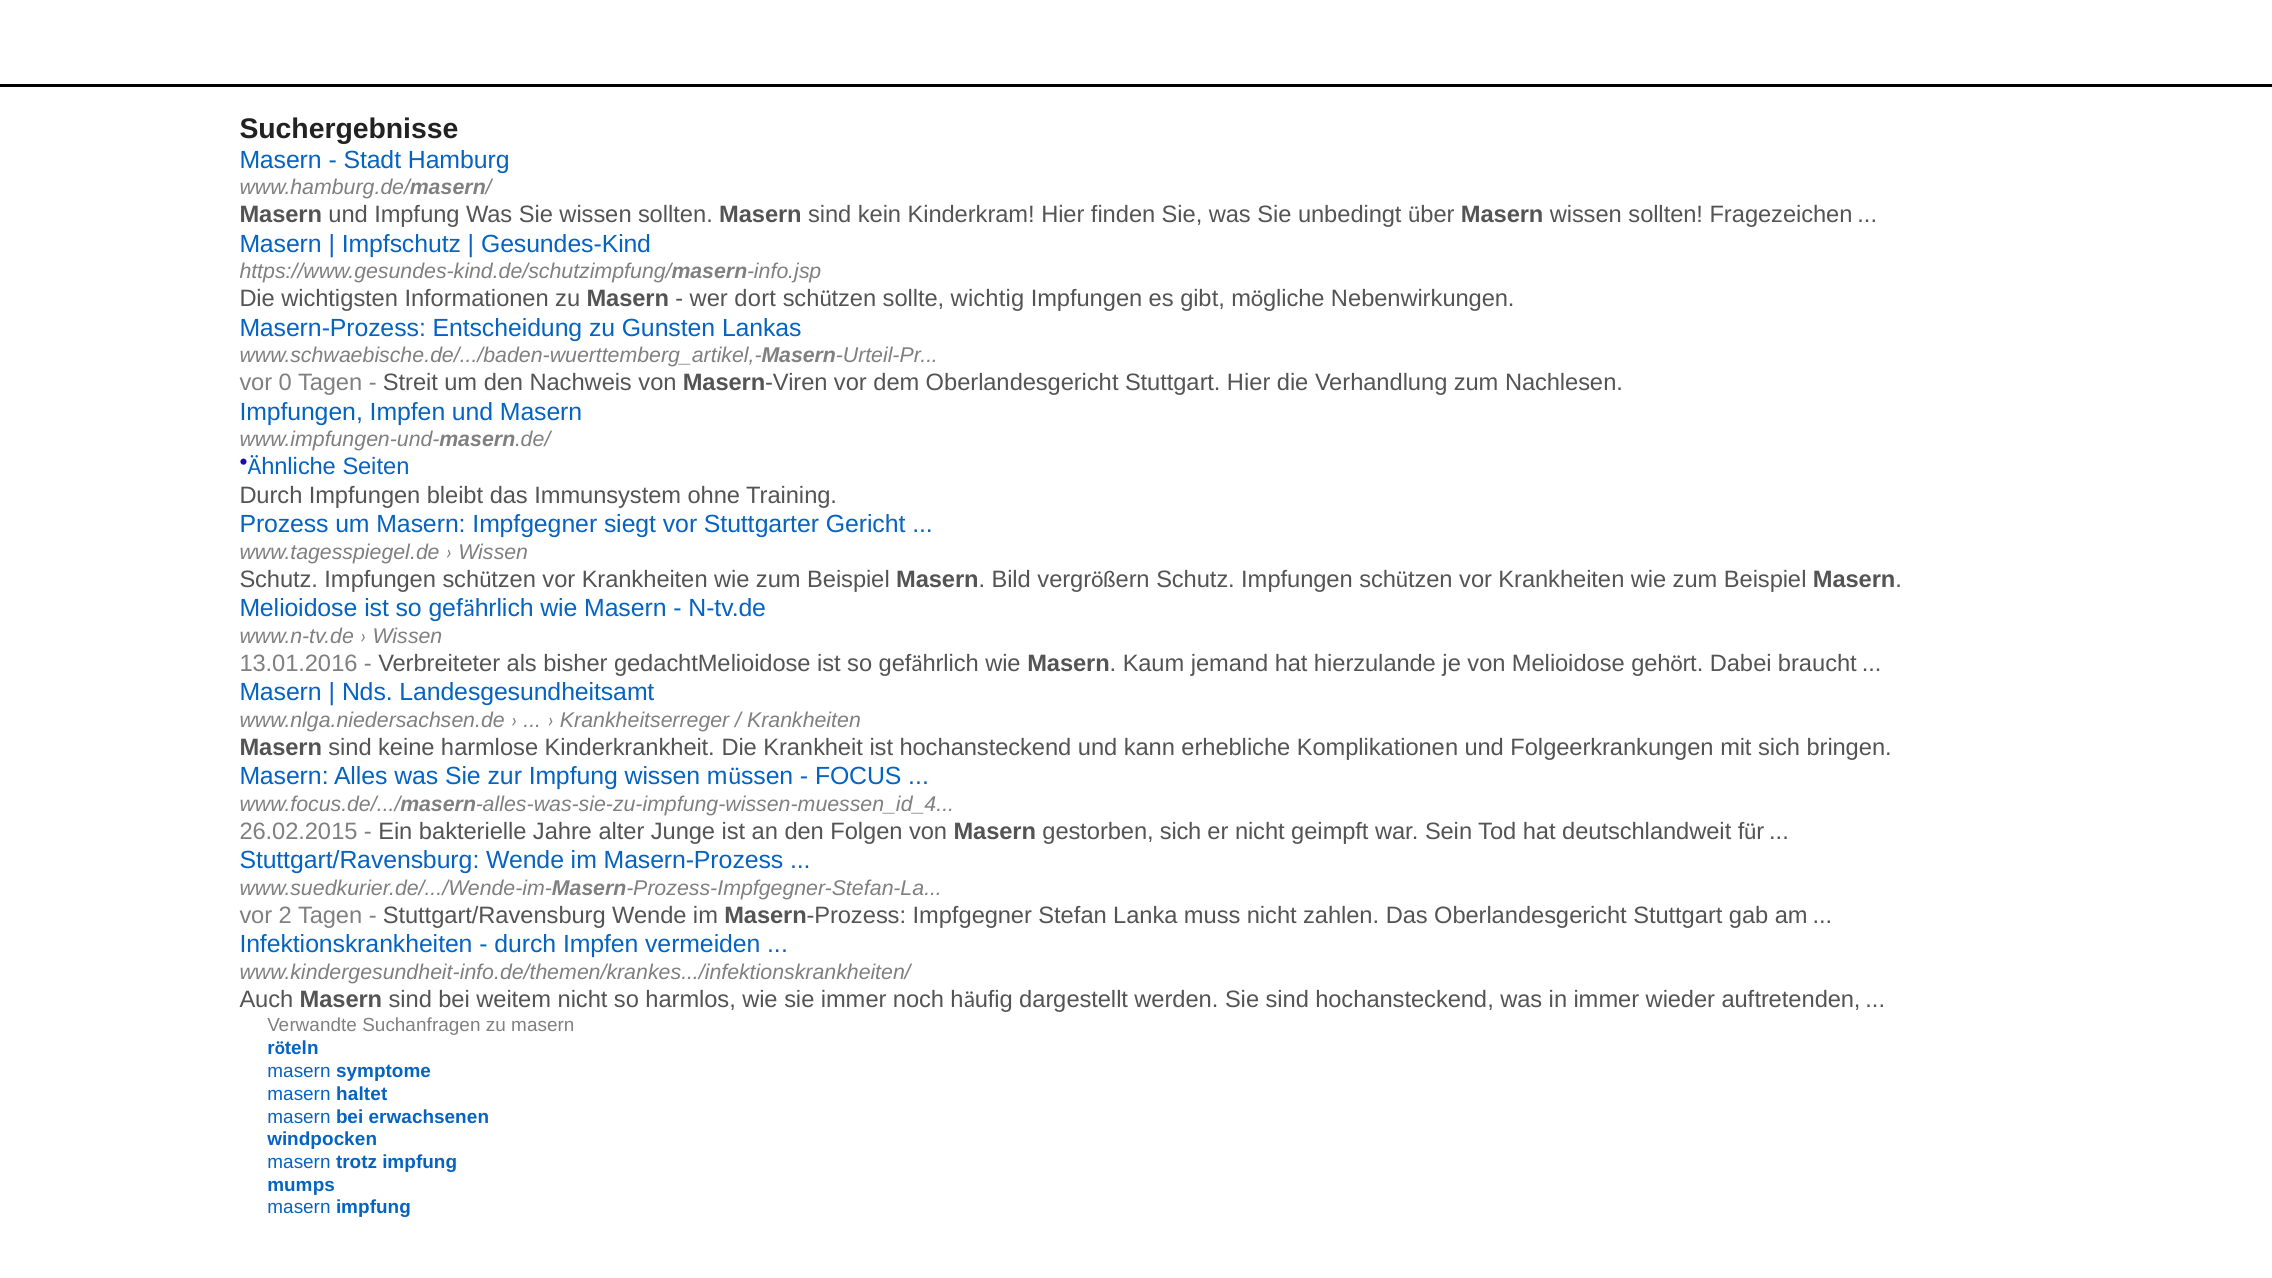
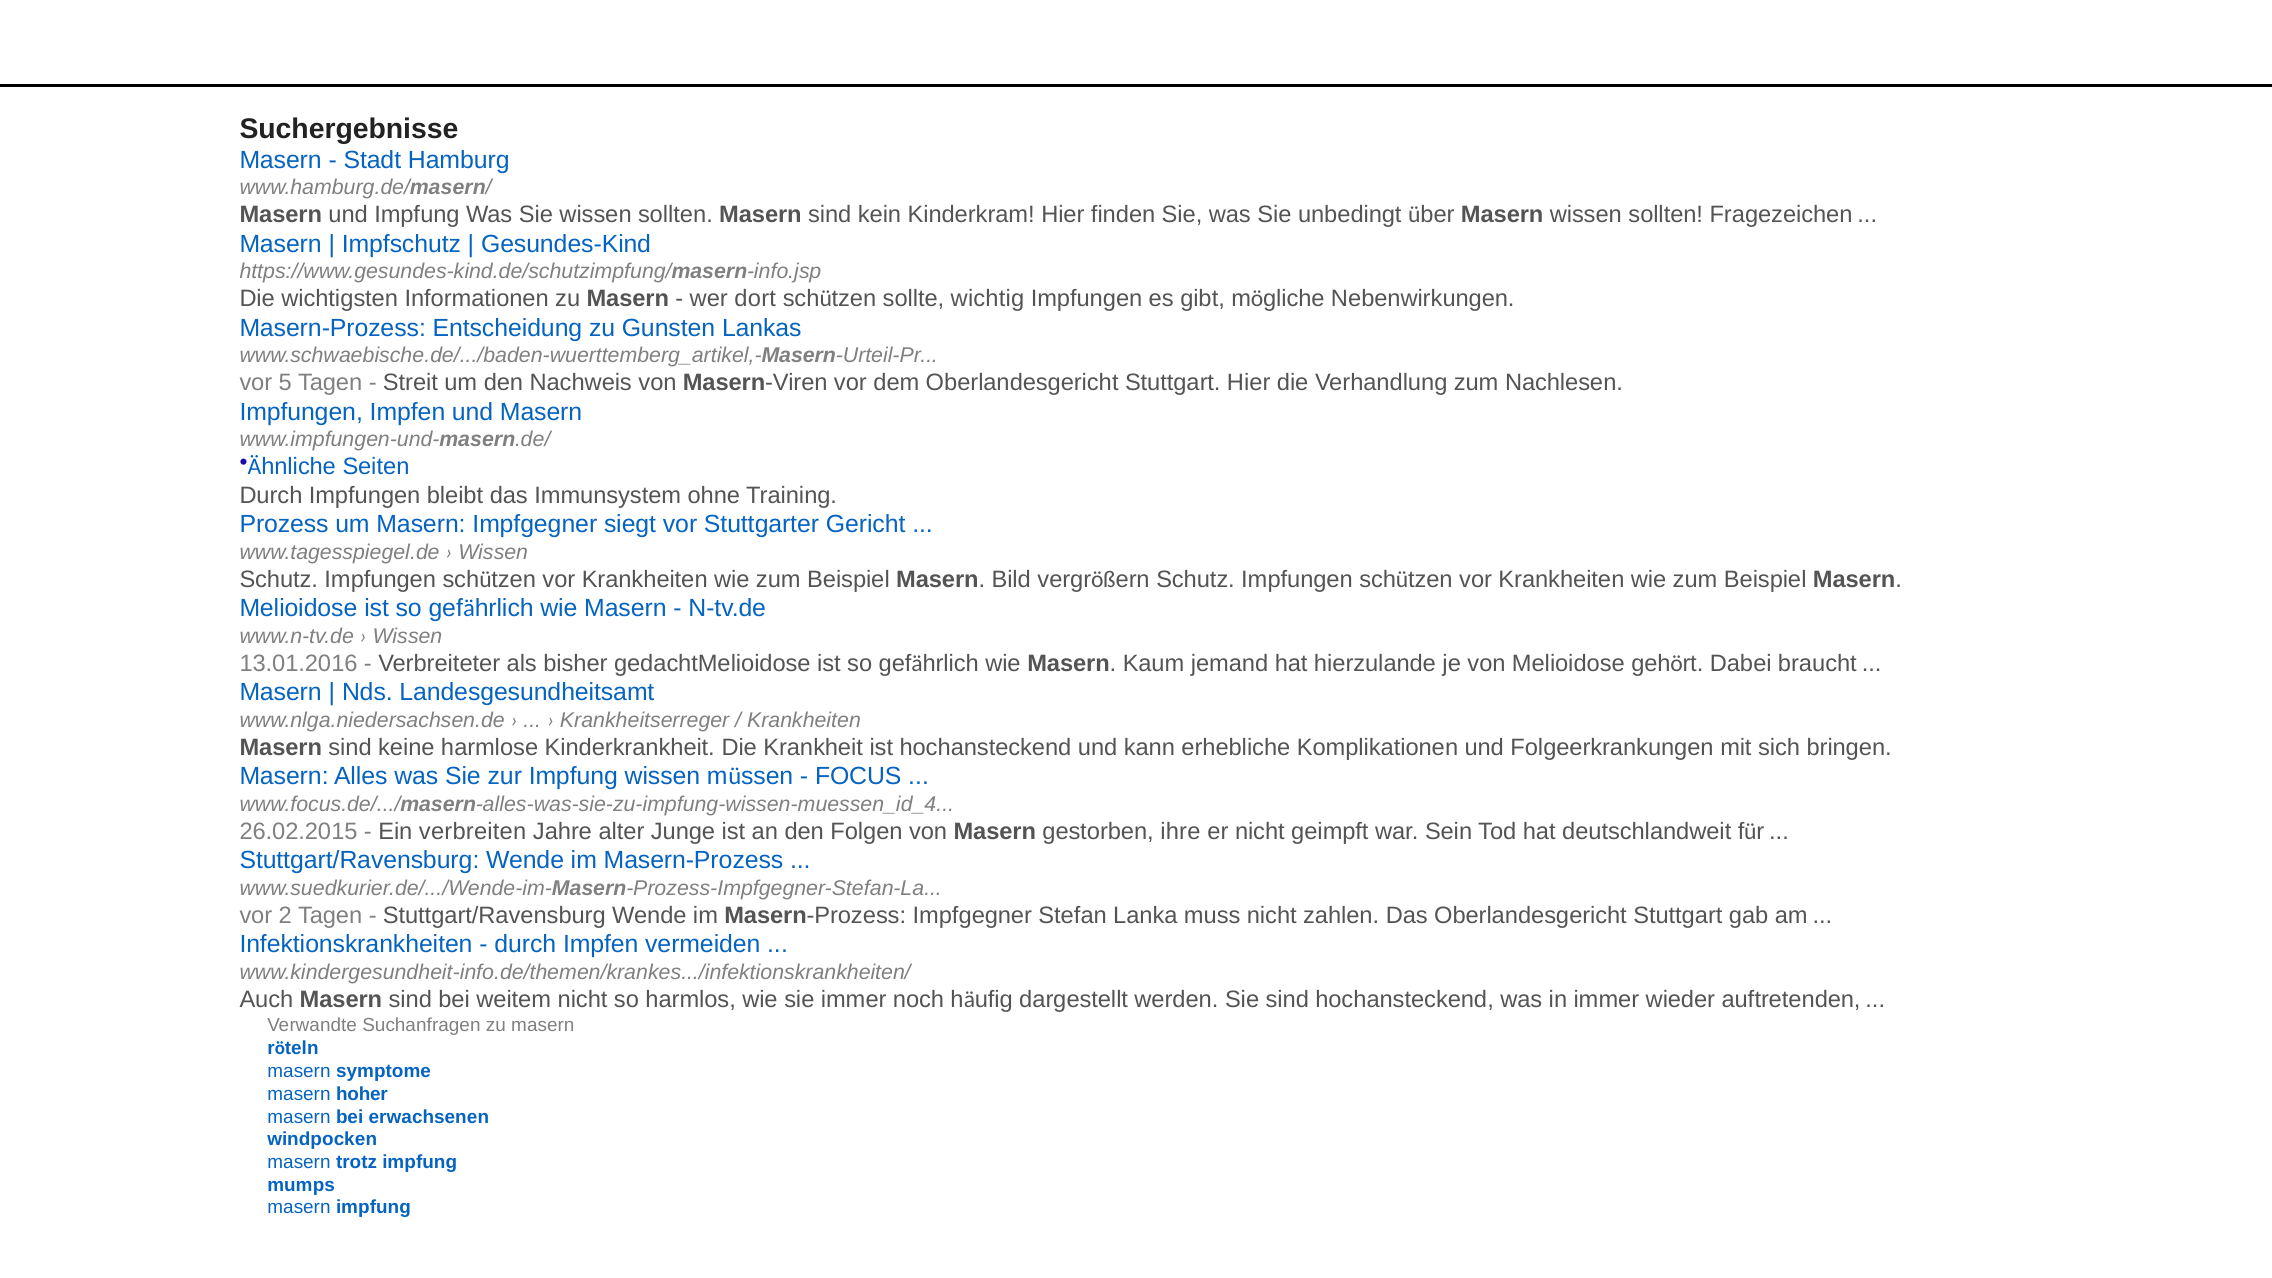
0: 0 -> 5 (285, 383)
bakterielle: bakterielle -> verbreiten (473, 831)
gestorben sich: sich -> ihre (1180, 831)
haltet: haltet -> hoher (362, 1094)
